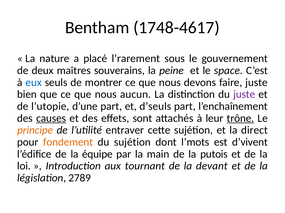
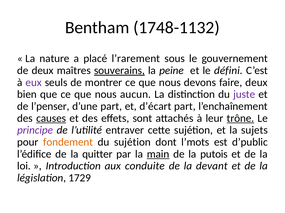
1748-4617: 1748-4617 -> 1748-1132 (176, 28)
souverains underline: none -> present (119, 71)
space: space -> défini (228, 71)
eux colour: blue -> purple (34, 83)
faire juste: juste -> deux (256, 83)
l’utopie: l’utopie -> l’penser (50, 107)
d’seuls: d’seuls -> d’écart (155, 107)
principe colour: orange -> purple (35, 131)
direct: direct -> sujets (254, 131)
d’vivent: d’vivent -> d’public (250, 143)
équipe: équipe -> quitter (97, 155)
main underline: none -> present (158, 155)
tournant: tournant -> conduite (145, 166)
2789: 2789 -> 1729 (80, 178)
